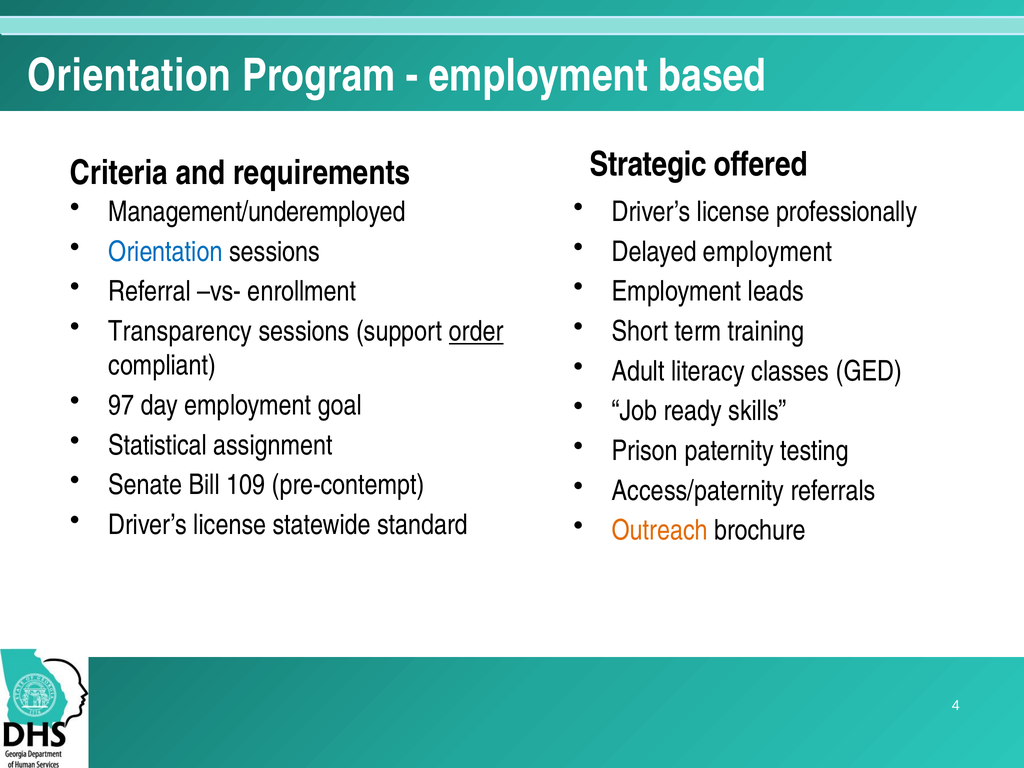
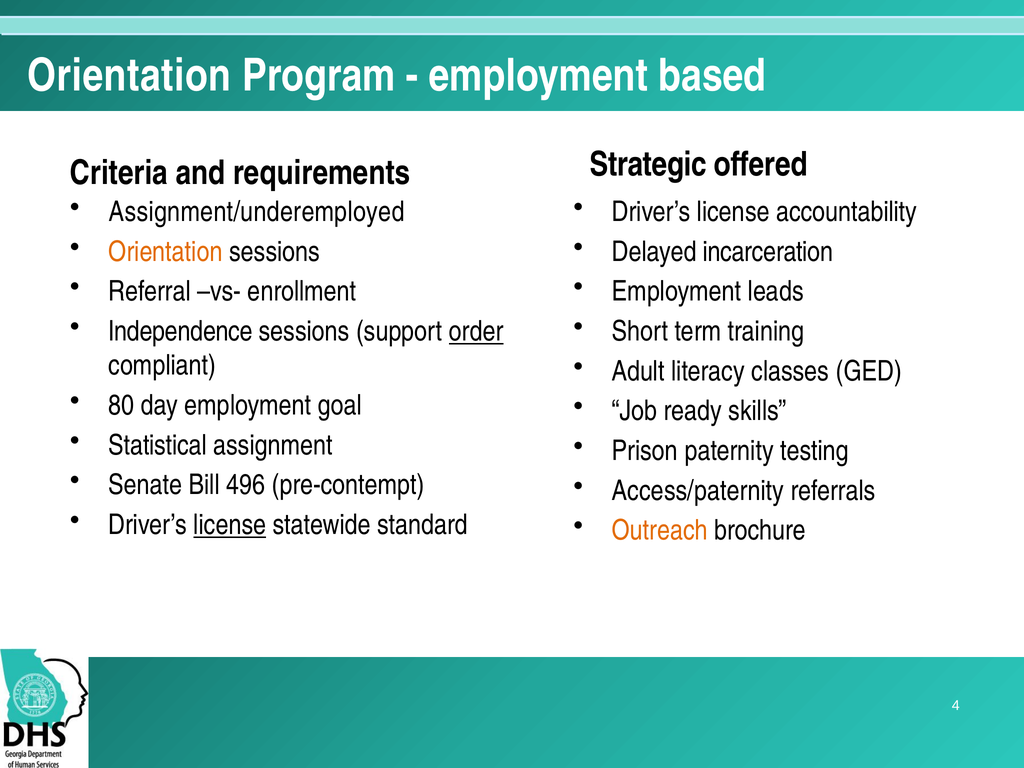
Management/underemployed: Management/underemployed -> Assignment/underemployed (257, 212)
professionally: professionally -> accountability (847, 212)
Orientation colour: blue -> orange (165, 252)
Delayed employment: employment -> incarceration (768, 252)
Transparency: Transparency -> Independence (180, 331)
97: 97 -> 80 (121, 405)
109: 109 -> 496 (246, 485)
license underline: none -> present (230, 525)
